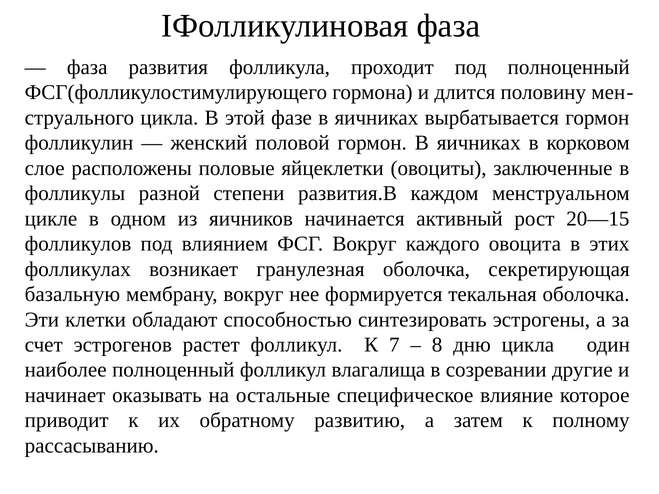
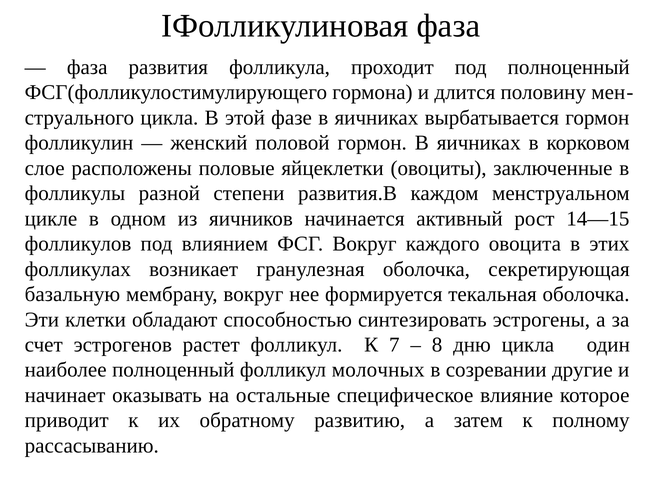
20—15: 20—15 -> 14—15 (598, 219)
влагалища: влагалища -> молочных (378, 370)
